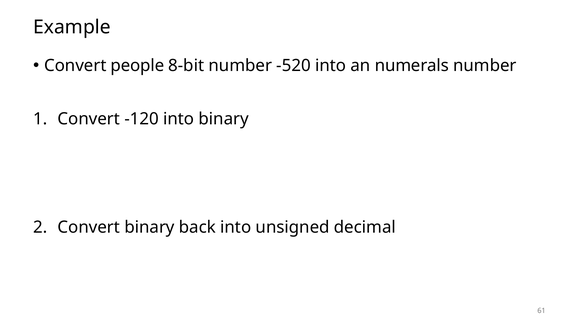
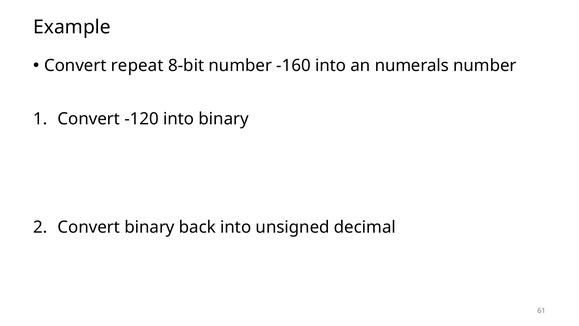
people: people -> repeat (137, 65)
-520: -520 -> -160 (293, 65)
